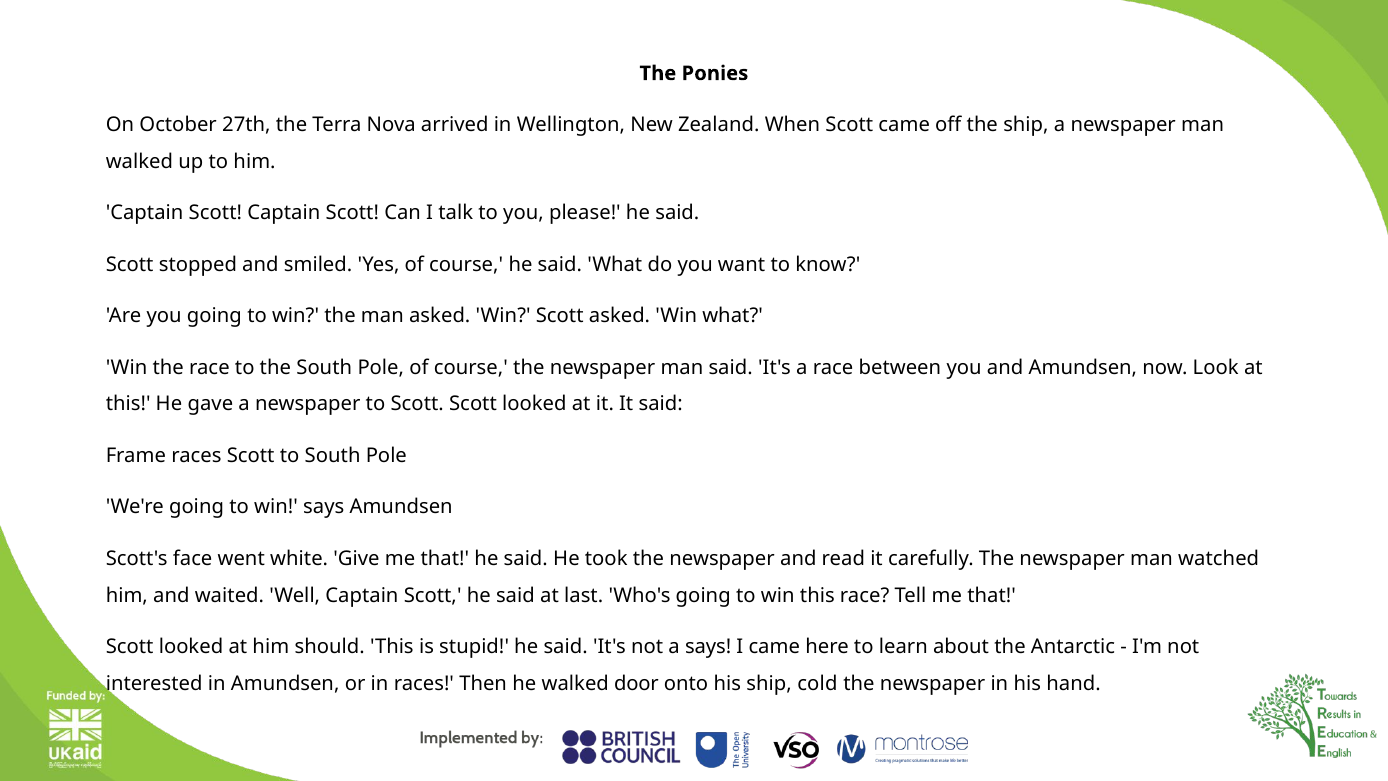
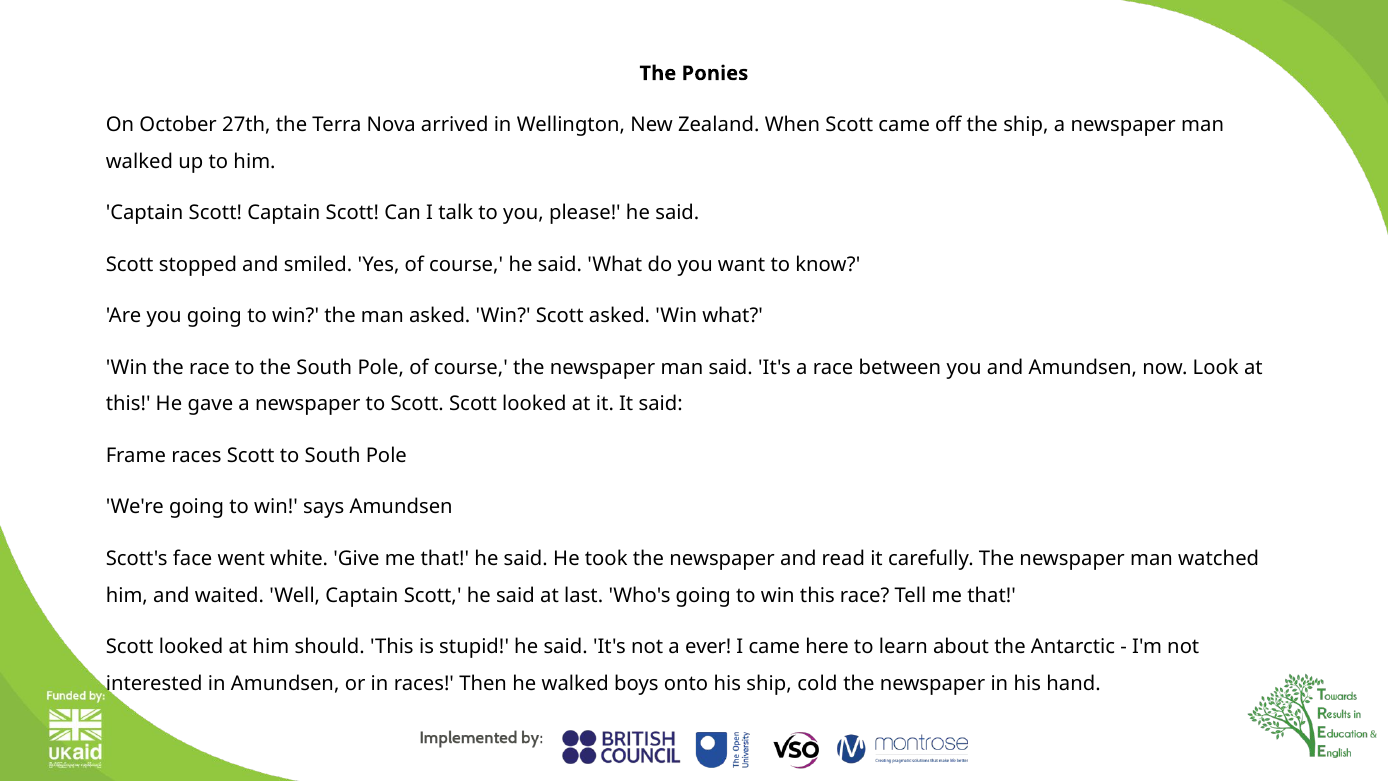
a says: says -> ever (708, 647)
door: door -> boys (636, 684)
